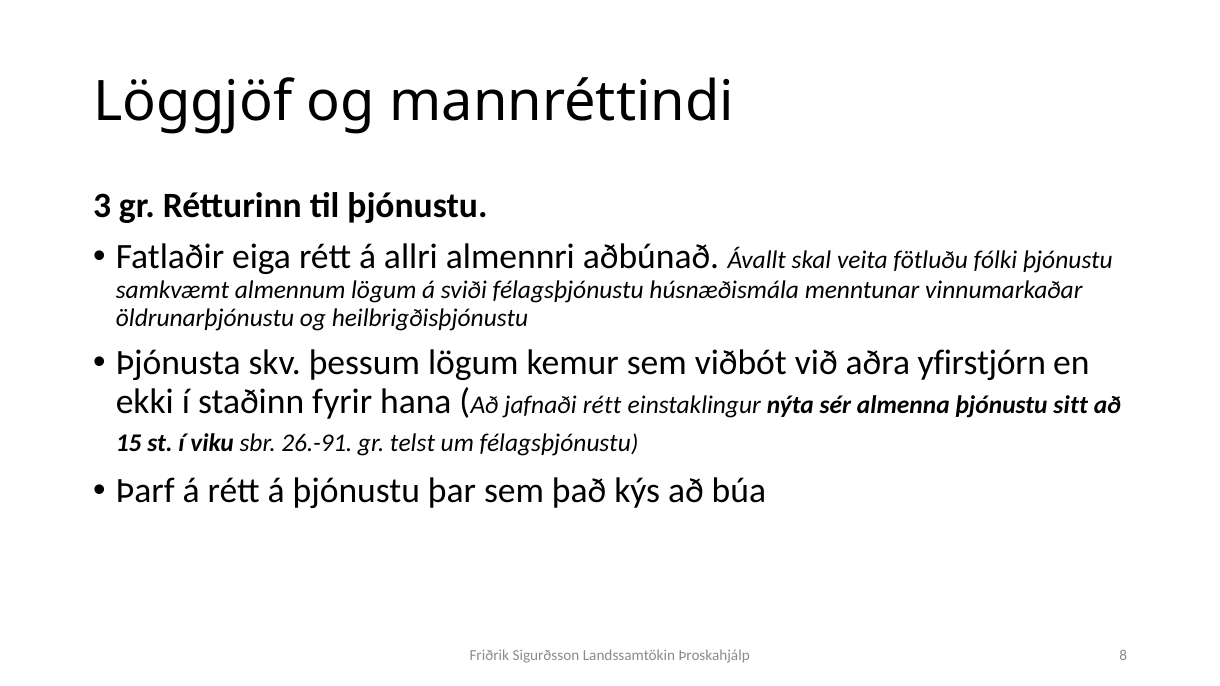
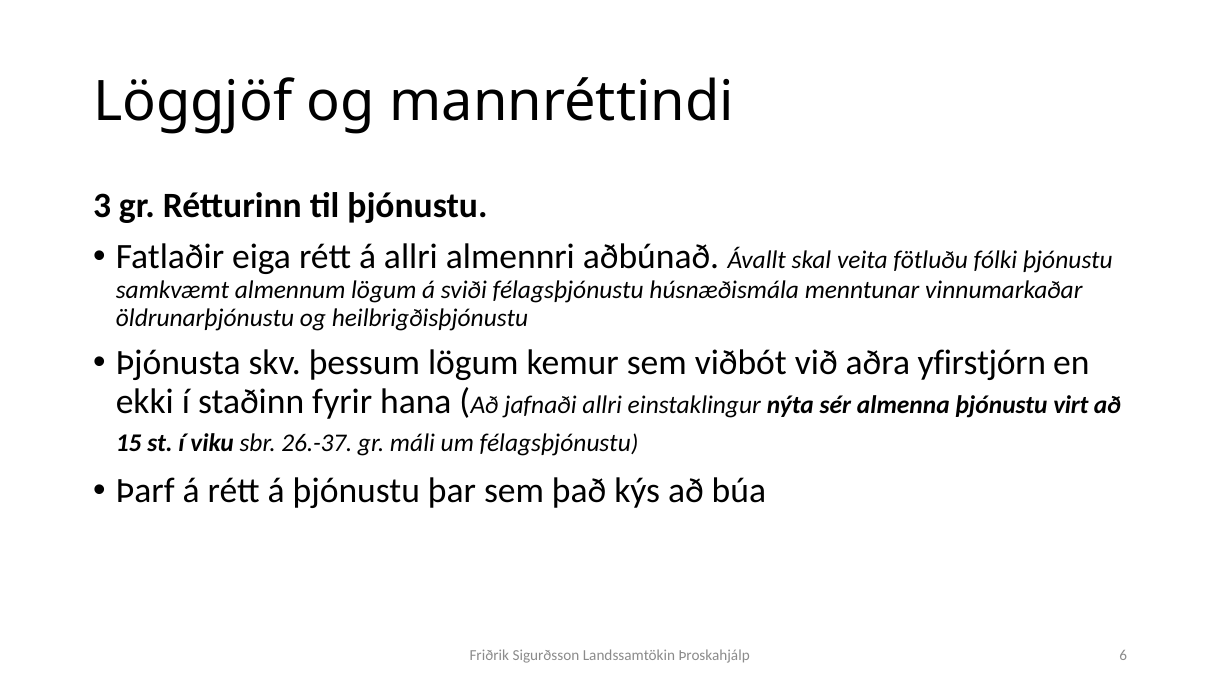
jafnaði rétt: rétt -> allri (602, 405)
sitt: sitt -> virt (1071, 405)
26.-91: 26.-91 -> 26.-37 (317, 443)
telst: telst -> máli (412, 443)
8: 8 -> 6 (1123, 655)
